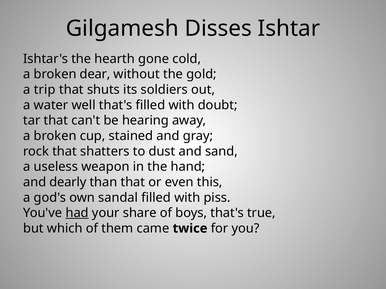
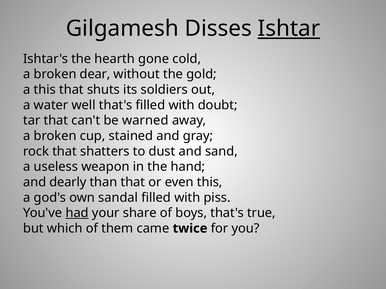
Ishtar underline: none -> present (289, 29)
a trip: trip -> this (45, 90)
hearing: hearing -> warned (145, 121)
